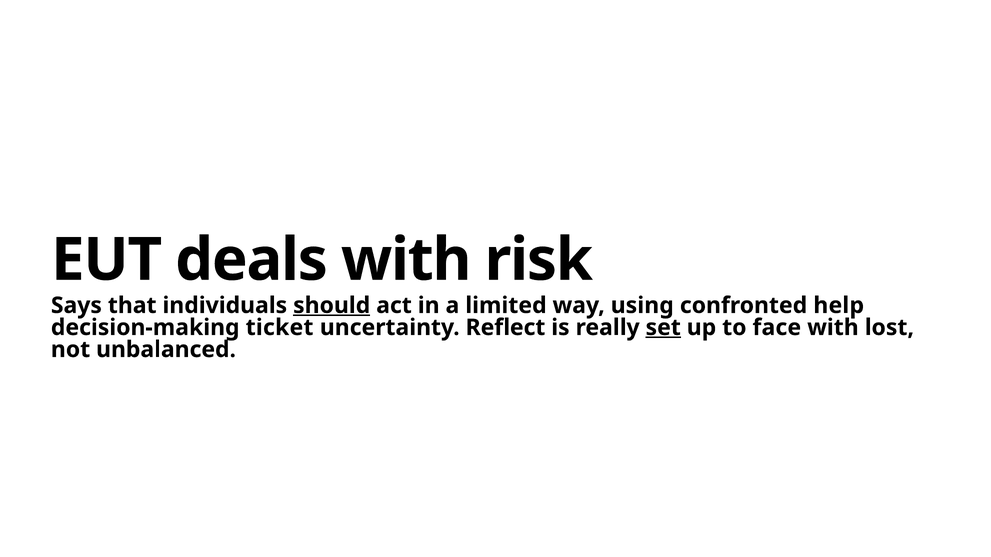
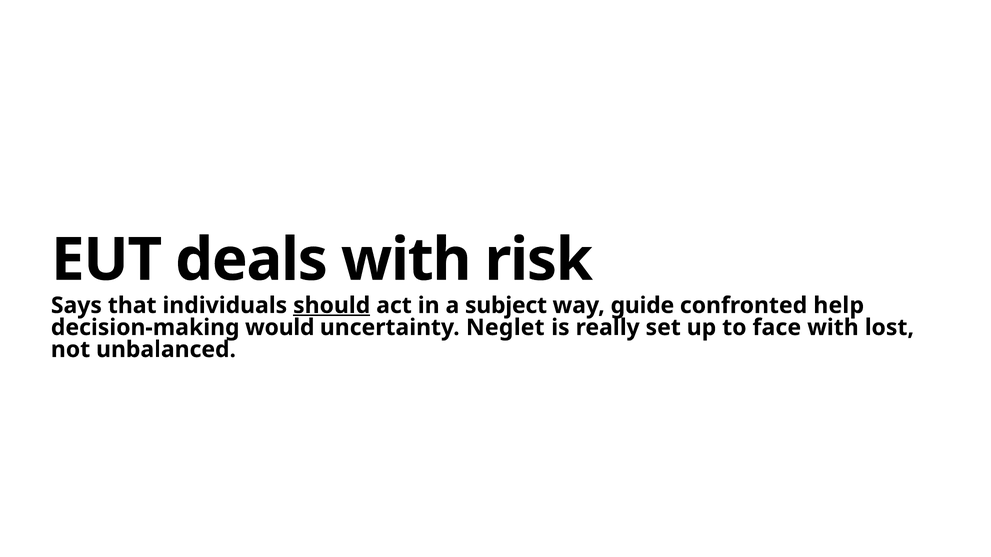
limited: limited -> subject (506, 306)
using: using -> guide (642, 306)
ticket: ticket -> would (280, 328)
Reflect: Reflect -> Neglet (505, 328)
set underline: present -> none (663, 328)
